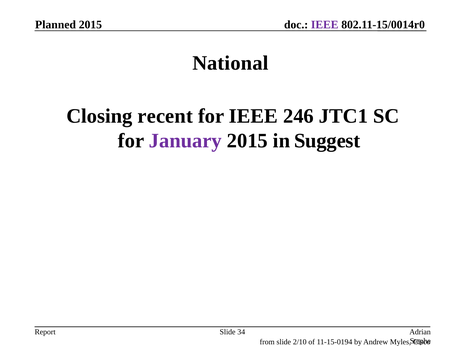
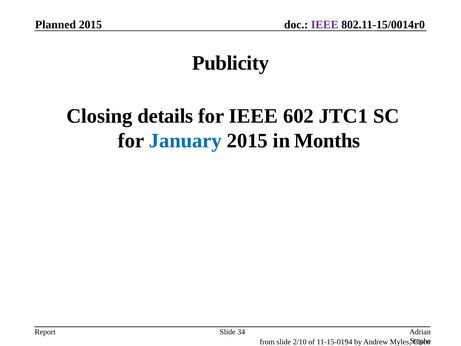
National: National -> Publicity (231, 63)
recent: recent -> details (165, 116)
246: 246 -> 602 (298, 116)
January colour: purple -> blue (185, 141)
Suggest: Suggest -> Months (327, 141)
